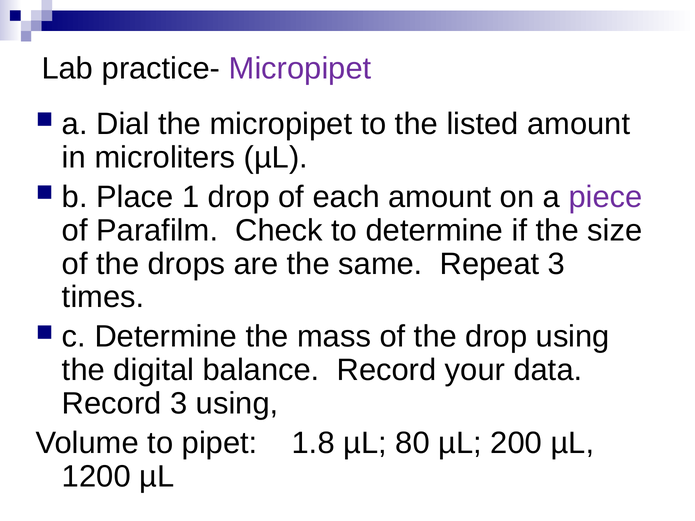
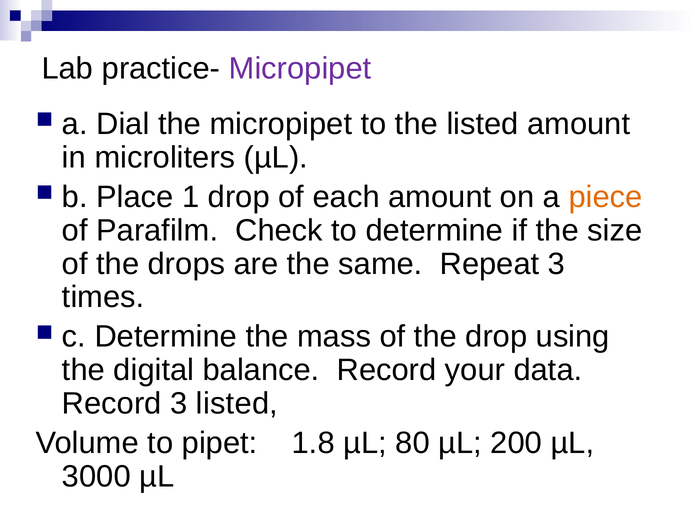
piece colour: purple -> orange (606, 197)
3 using: using -> listed (237, 404)
1200: 1200 -> 3000 (96, 477)
